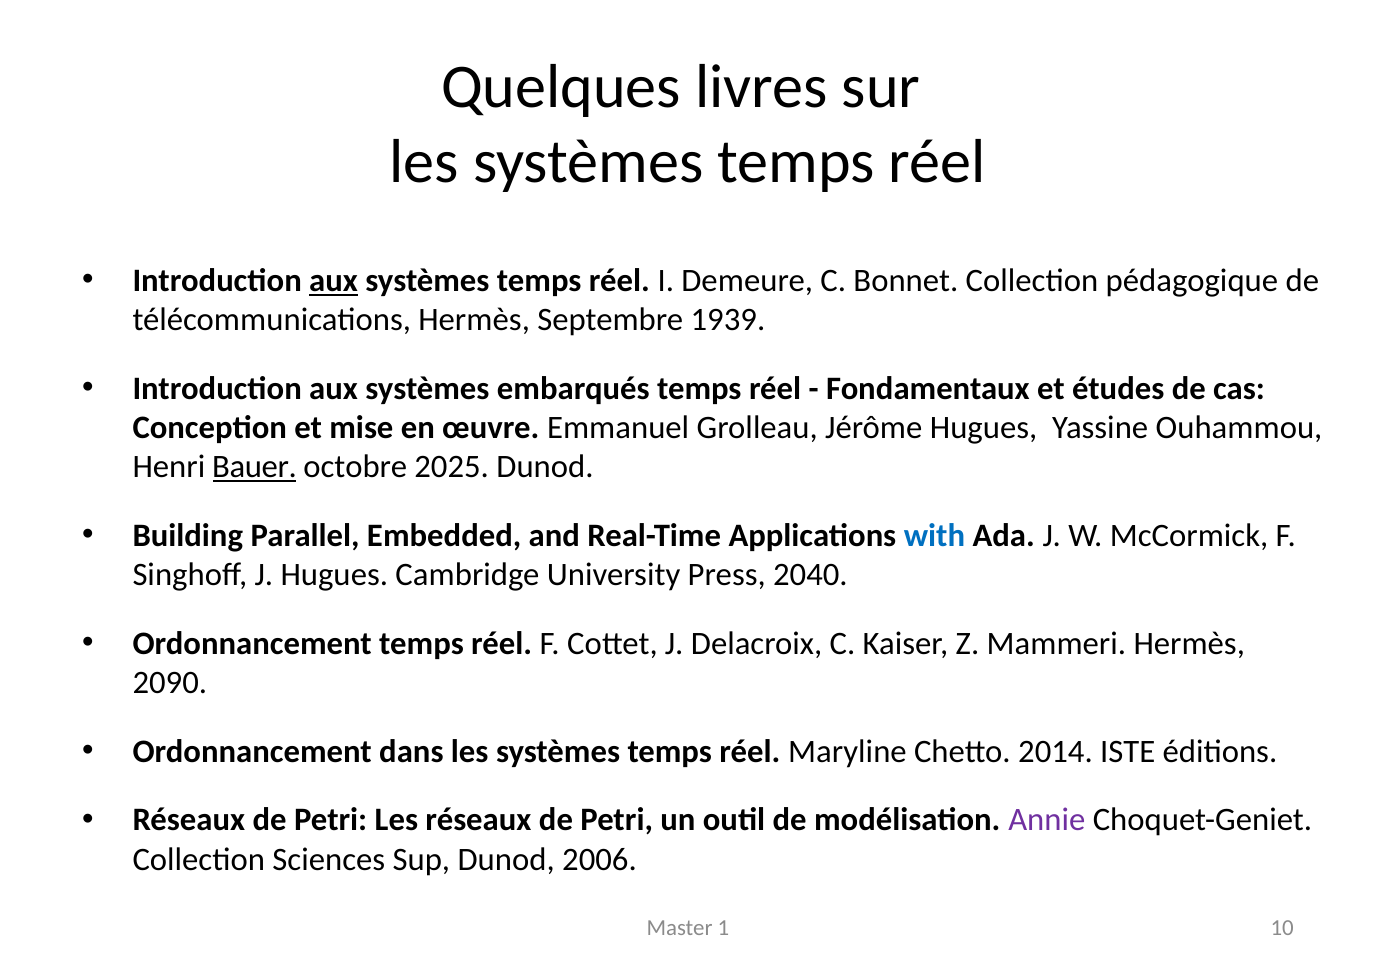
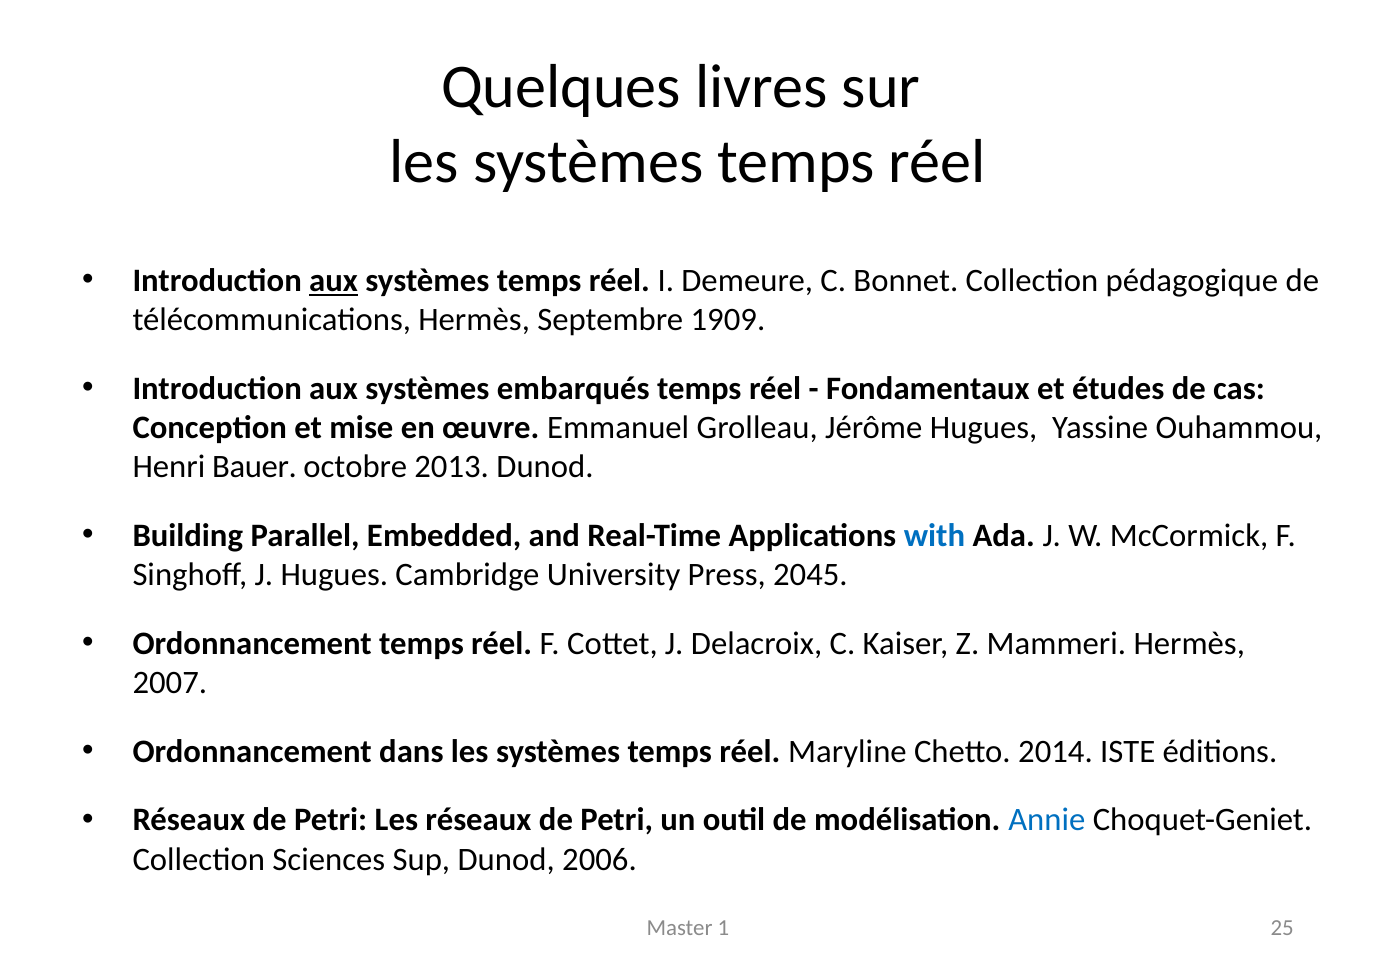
1939: 1939 -> 1909 (728, 320)
Bauer underline: present -> none (255, 467)
2025: 2025 -> 2013 (452, 467)
2040: 2040 -> 2045 (810, 575)
2090: 2090 -> 2007 (170, 683)
Annie colour: purple -> blue (1047, 821)
10: 10 -> 25 (1282, 929)
